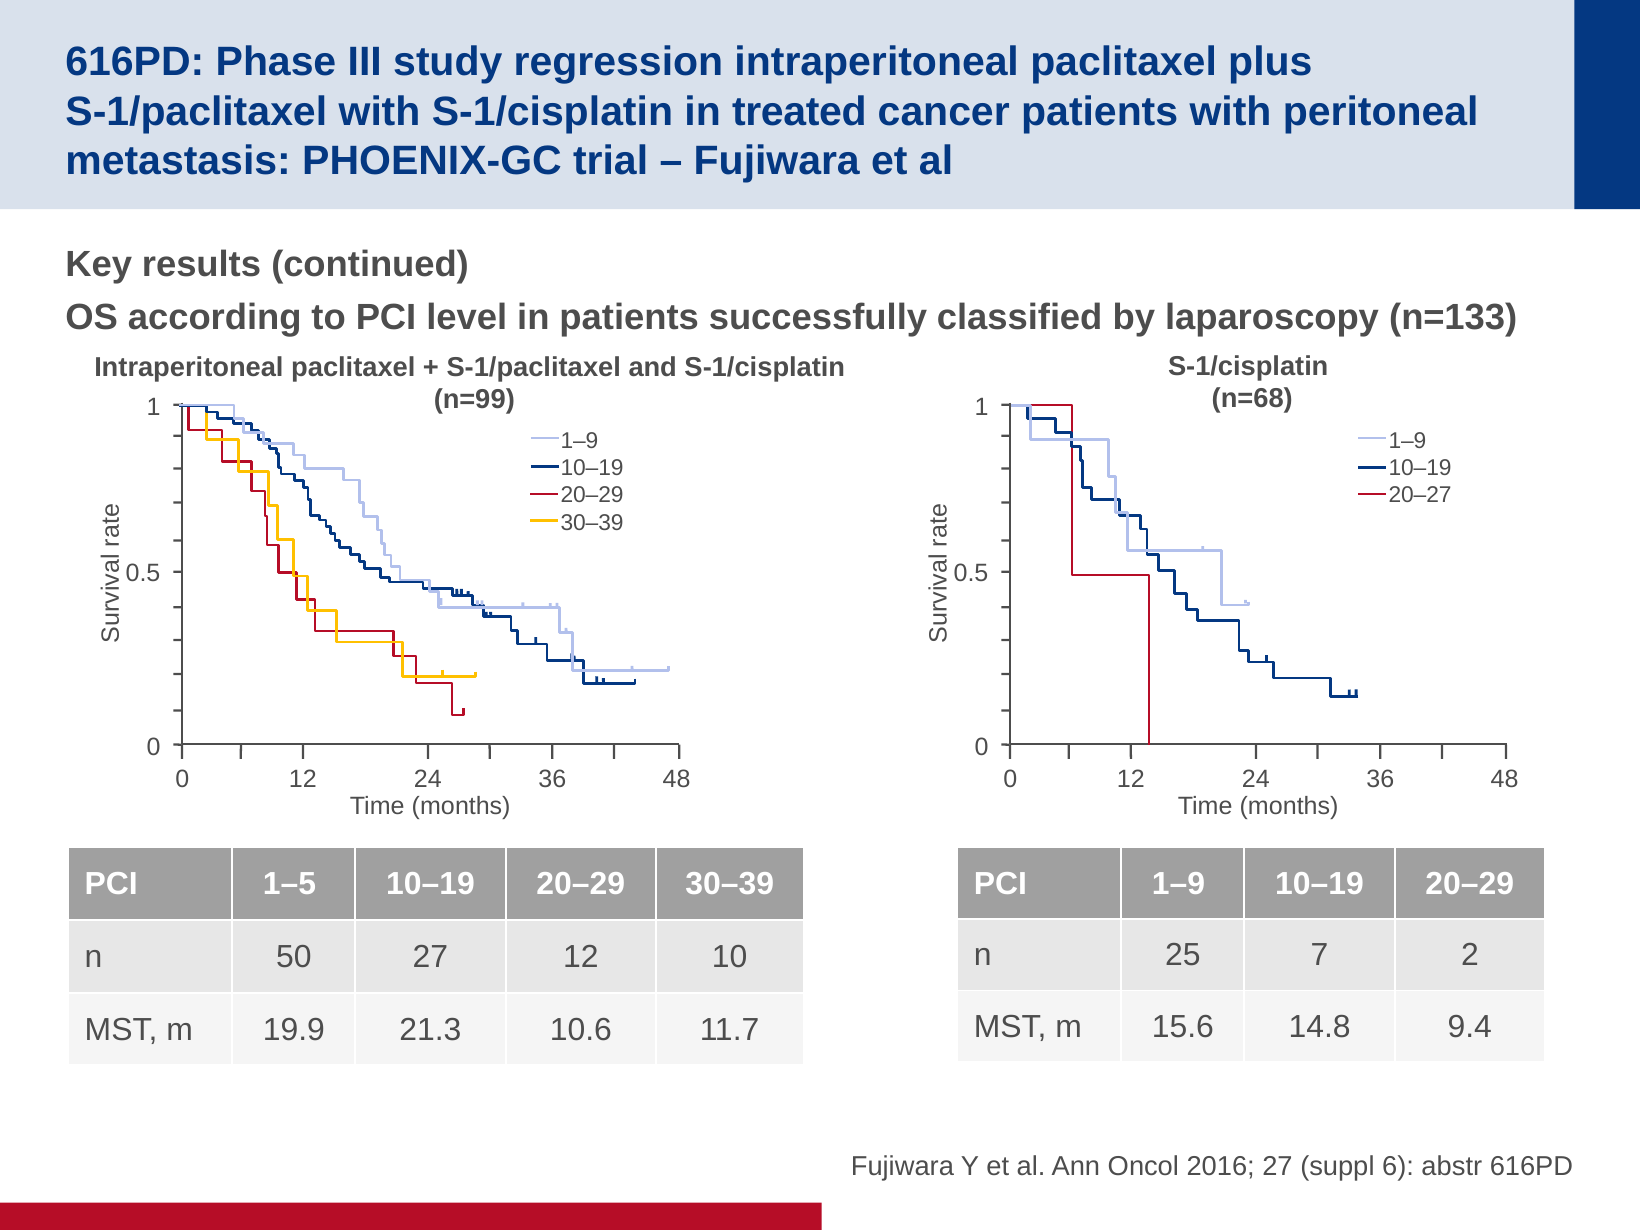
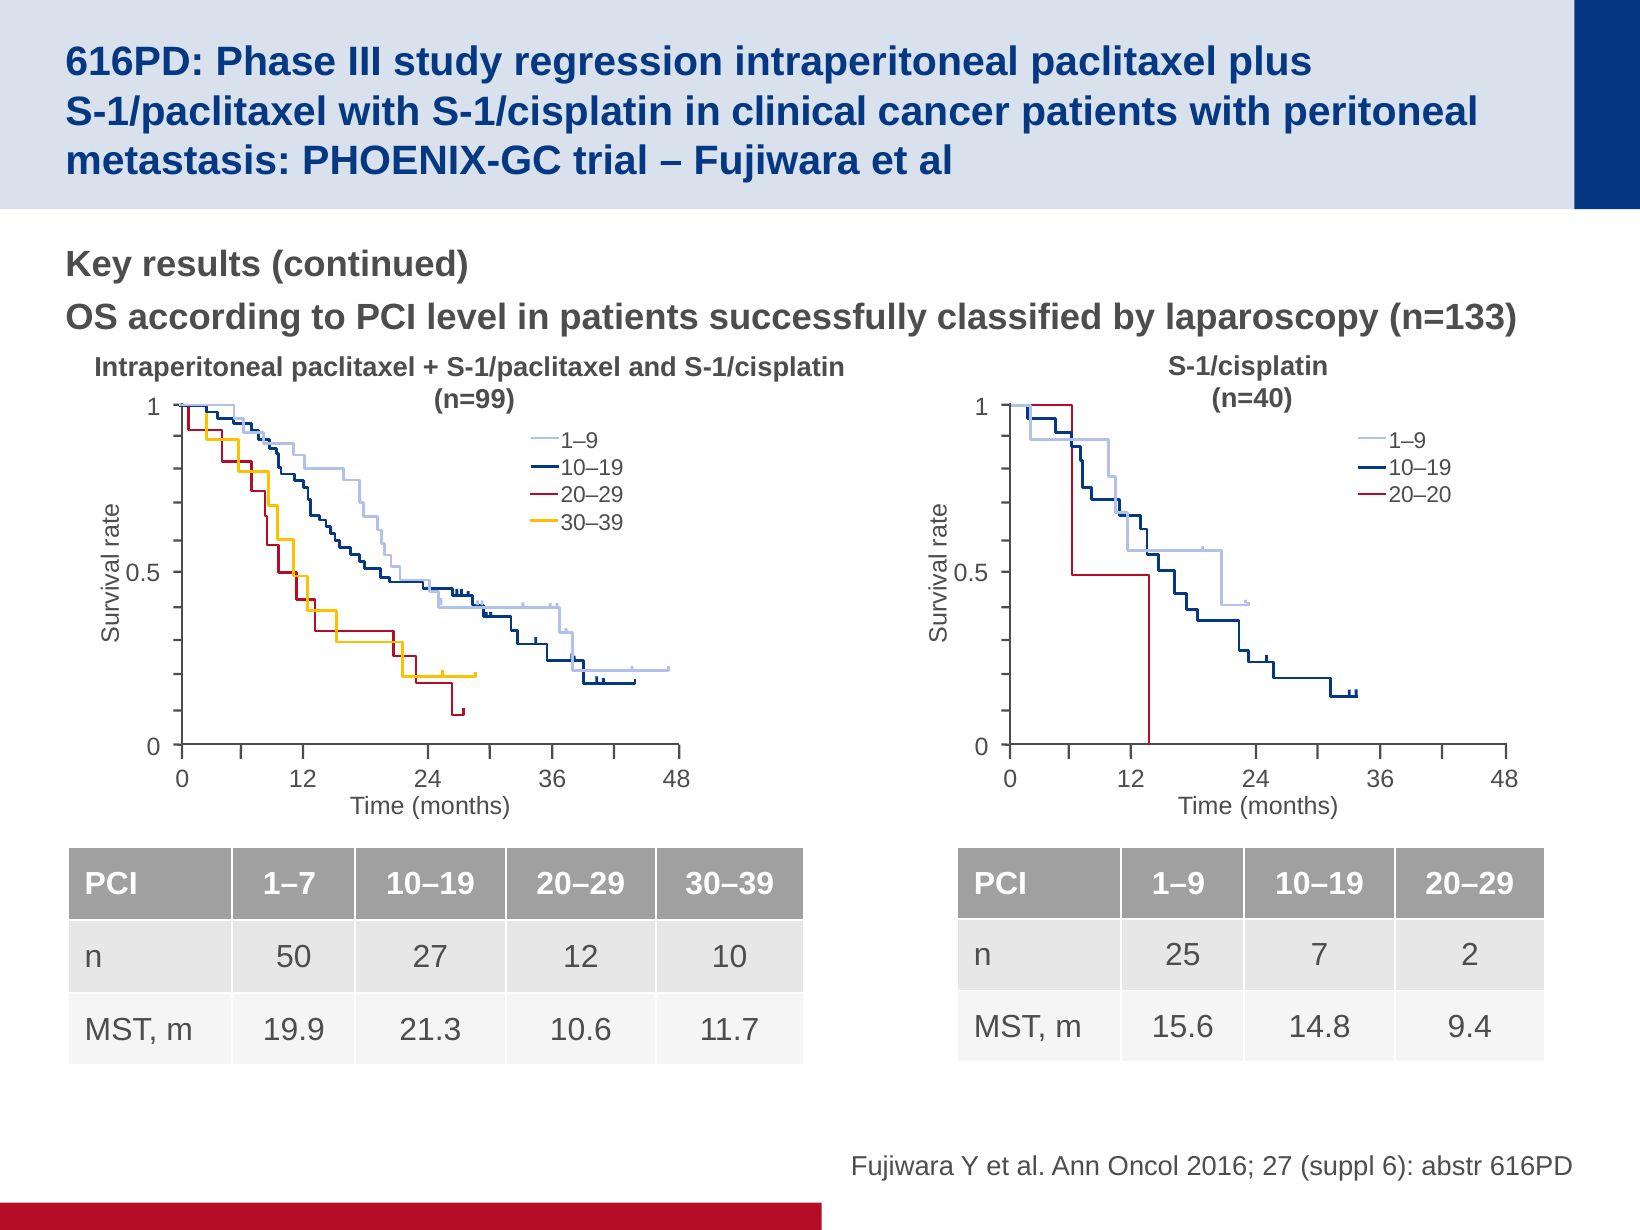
treated: treated -> clinical (799, 112)
n=68: n=68 -> n=40 (1252, 399)
20–27: 20–27 -> 20–20 (1420, 495)
1–5: 1–5 -> 1–7 (289, 884)
